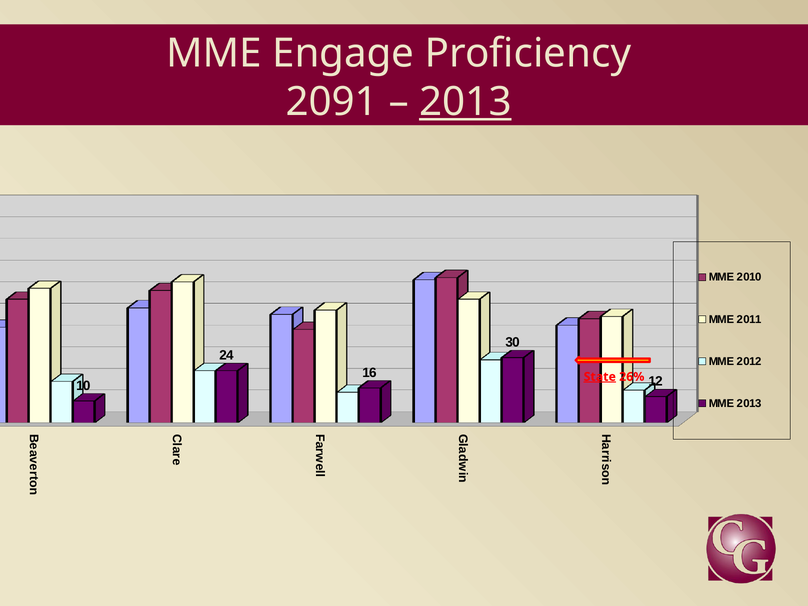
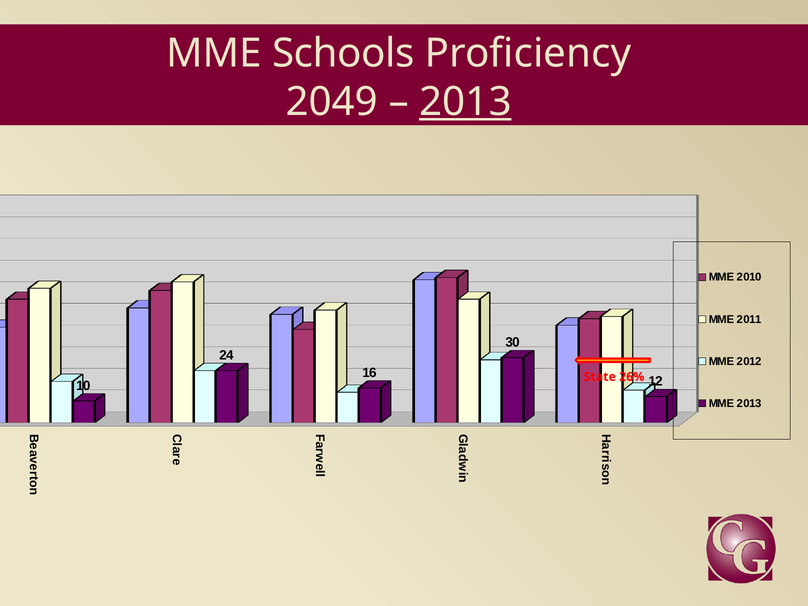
Engage: Engage -> Schools (343, 53)
2091: 2091 -> 2049 (332, 102)
State underline: present -> none (600, 377)
